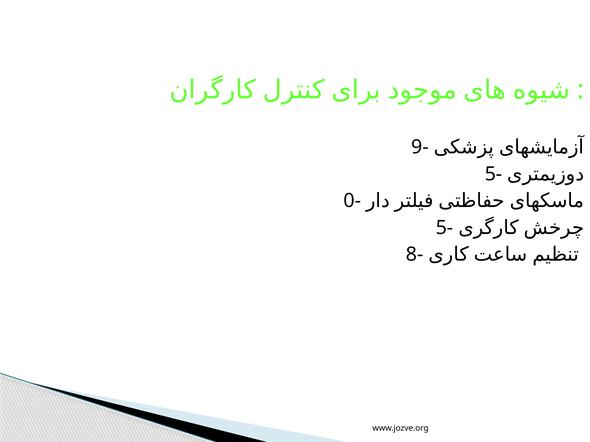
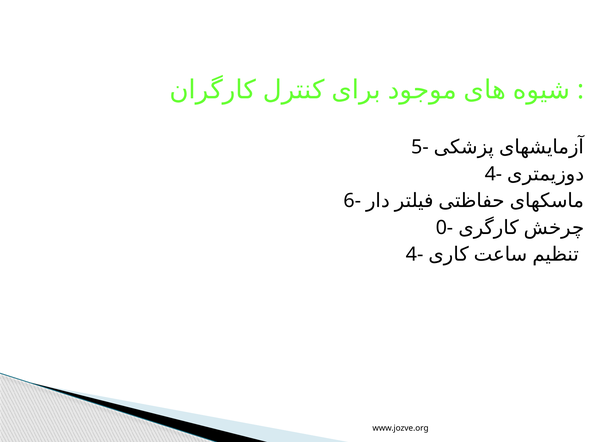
9-: 9- -> 5- (420, 147)
5-: 5- -> 4- (493, 174)
0-: 0- -> 6- (352, 201)
5-: 5- -> 0- (444, 228)
8-: 8- -> 4- (415, 255)
